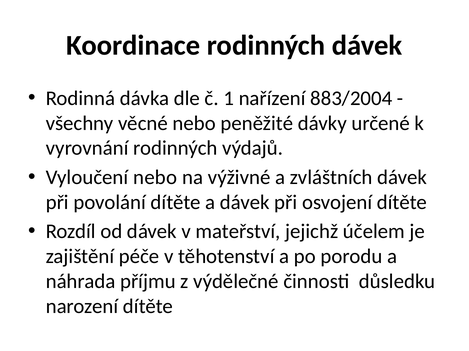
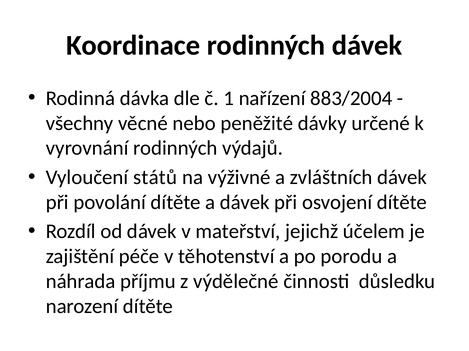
Vyloučení nebo: nebo -> států (155, 178)
